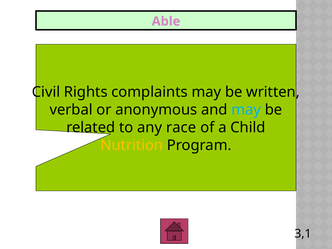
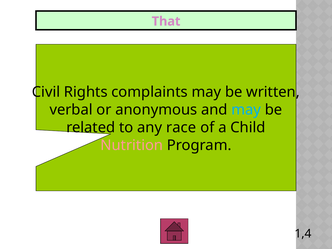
Able: Able -> That (166, 21)
Nutrition colour: yellow -> pink (132, 145)
3,1: 3,1 -> 1,4 (303, 234)
